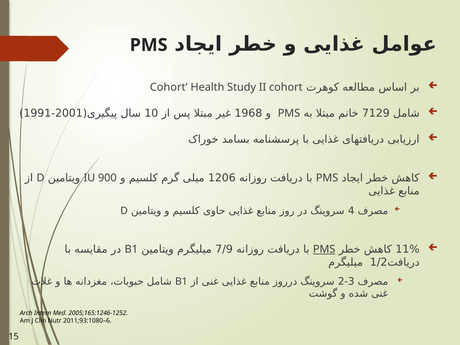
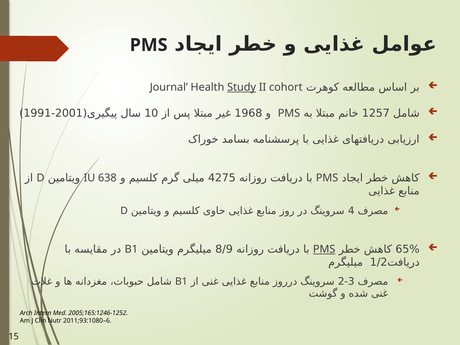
Cohort: Cohort -> Journal (169, 87)
Study underline: none -> present (242, 87)
7129: 7129 -> 1257 (376, 113)
1206: 1206 -> 4275 (222, 178)
900: 900 -> 638 (107, 178)
7/9: 7/9 -> 8/9 (224, 249)
11%: 11% -> 65% (408, 249)
